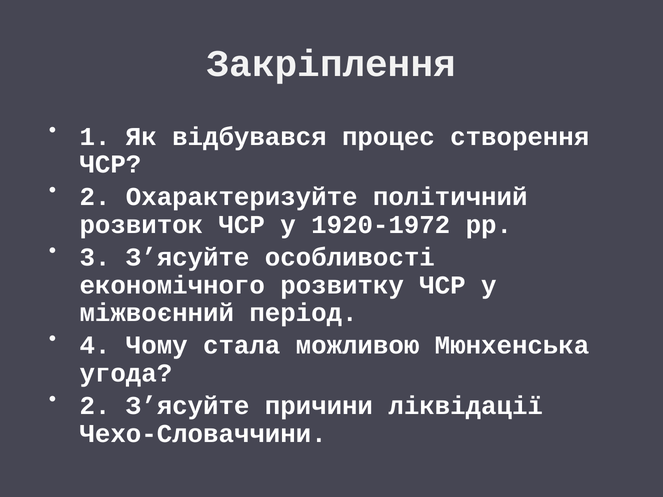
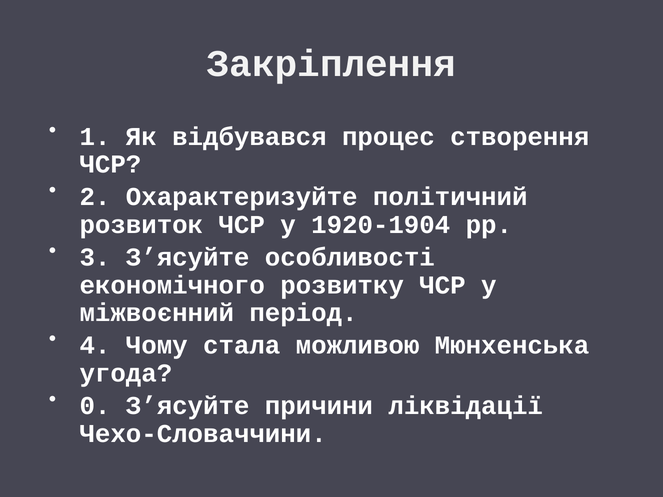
1920-1972: 1920-1972 -> 1920-1904 (381, 225)
2: 2 -> 0 (95, 406)
